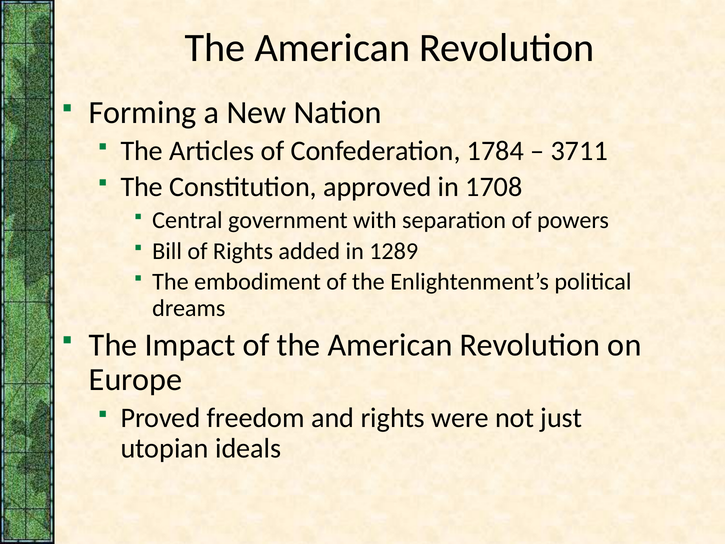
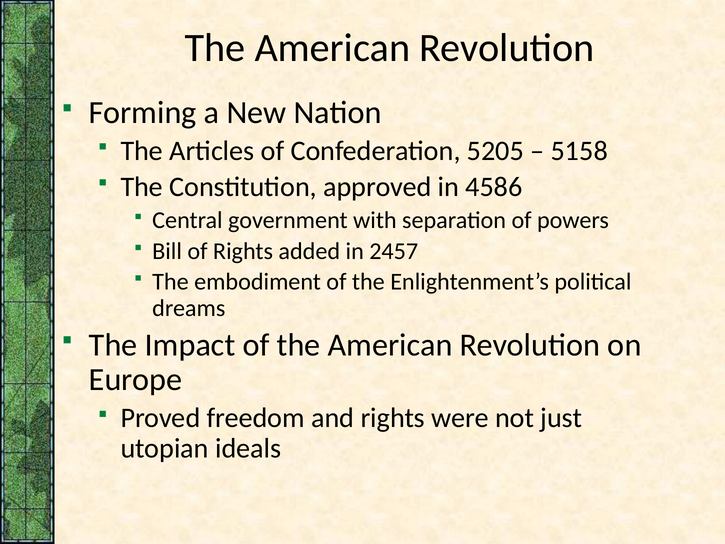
1784: 1784 -> 5205 (495, 151)
3711: 3711 -> 5158 (579, 151)
1708: 1708 -> 4586 (494, 187)
1289: 1289 -> 2457 (394, 251)
